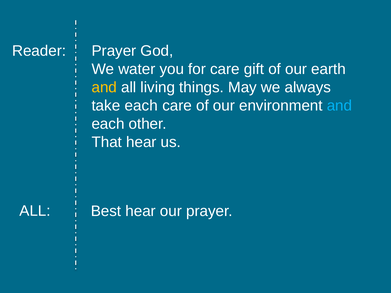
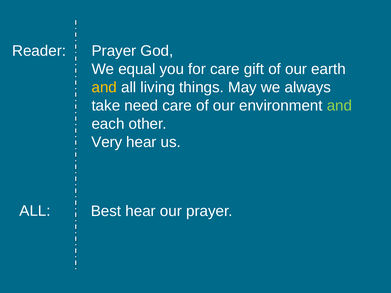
water: water -> equal (137, 69)
take each: each -> need (141, 106)
and colour: light blue -> light green (339, 106)
That: That -> Very (107, 142)
